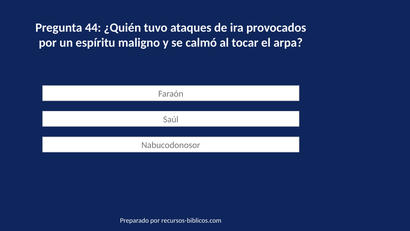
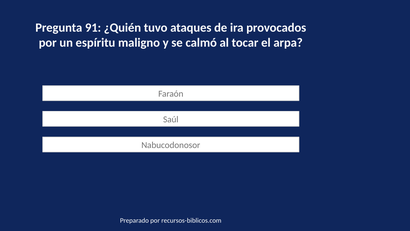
44: 44 -> 91 (93, 28)
